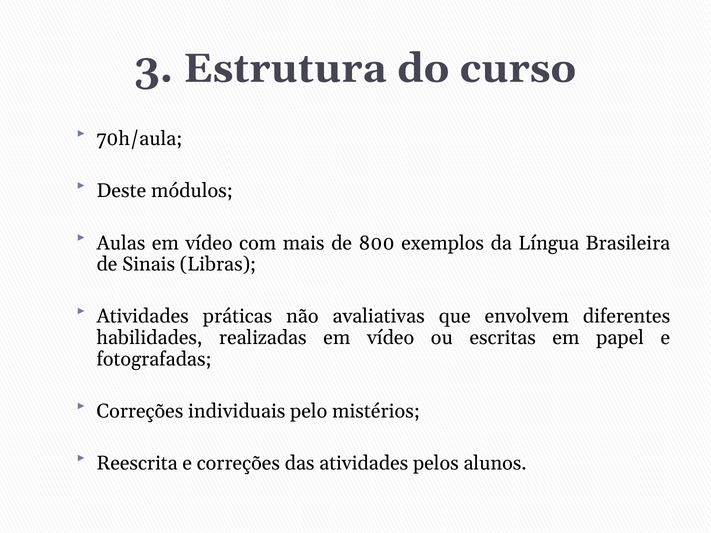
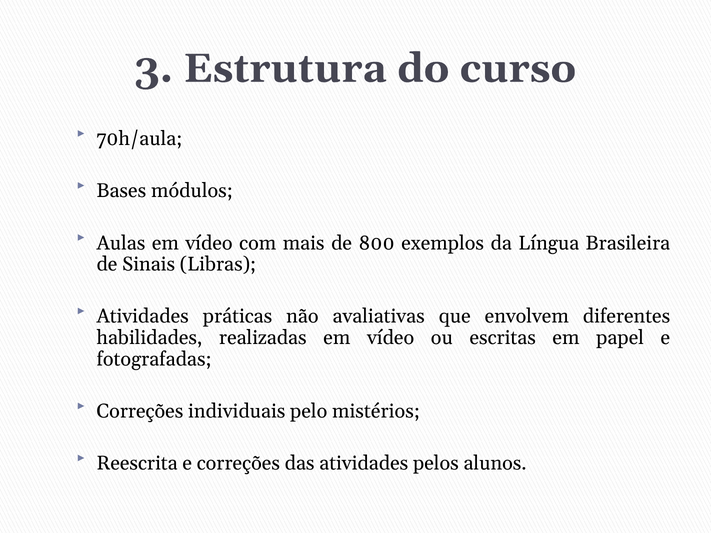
Deste: Deste -> Bases (121, 191)
